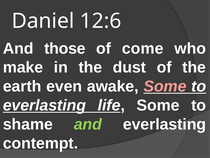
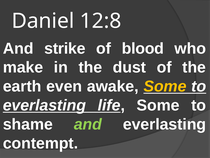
12:6: 12:6 -> 12:8 (101, 21)
those: those -> strike (65, 48)
come: come -> blood (143, 48)
Some colour: pink -> yellow (165, 86)
